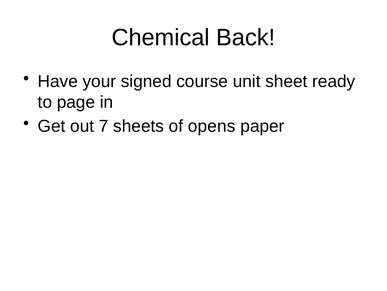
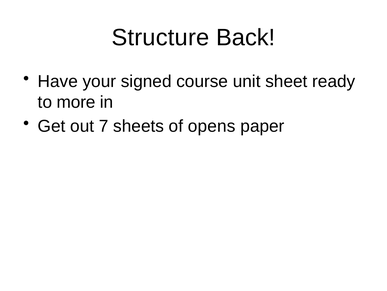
Chemical: Chemical -> Structure (160, 37)
page: page -> more (76, 102)
